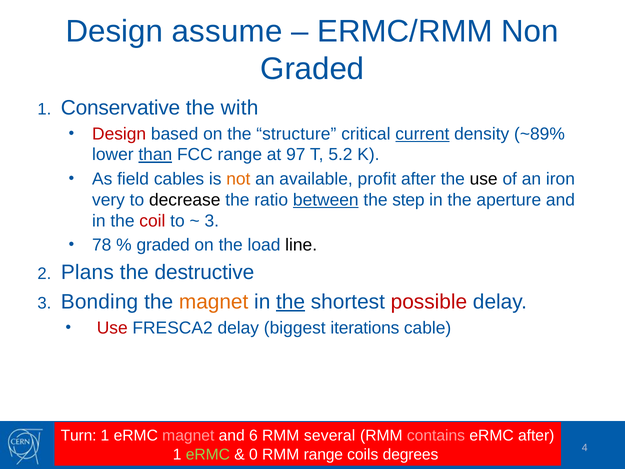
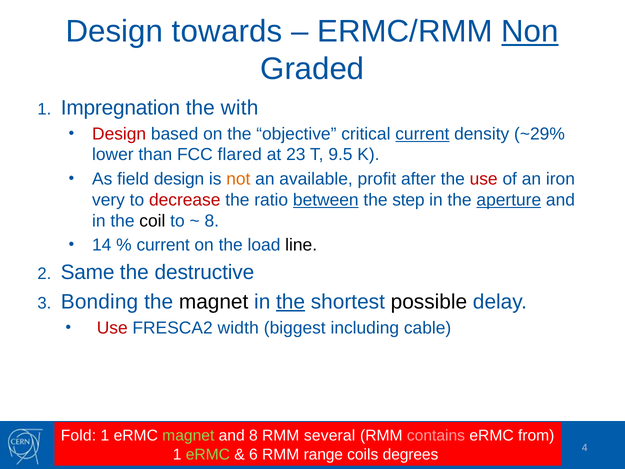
assume: assume -> towards (227, 32)
Non underline: none -> present (530, 32)
Conservative: Conservative -> Impregnation (121, 108)
structure: structure -> objective (296, 134)
~89%: ~89% -> ~29% (539, 134)
than underline: present -> none (155, 155)
FCC range: range -> flared (240, 155)
97: 97 -> 23 (296, 155)
5.2: 5.2 -> 9.5 (340, 155)
field cables: cables -> design (179, 179)
use colour: black -> red (484, 179)
decrease colour: black -> red (185, 200)
aperture underline: none -> present (509, 200)
coil colour: red -> black (152, 221)
3: 3 -> 8 (212, 221)
78: 78 -> 14 (102, 245)
graded: graded -> current (163, 245)
Plans: Plans -> Same (88, 272)
magnet colour: orange -> black (214, 302)
possible colour: red -> black (429, 302)
FRESCA2 delay: delay -> width (238, 328)
iterations: iterations -> including (365, 328)
Turn: Turn -> Fold (78, 435)
magnet colour: pink -> light green (188, 435)
and 6: 6 -> 8 (253, 435)
eRMC after: after -> from (536, 435)
0: 0 -> 6 (253, 454)
